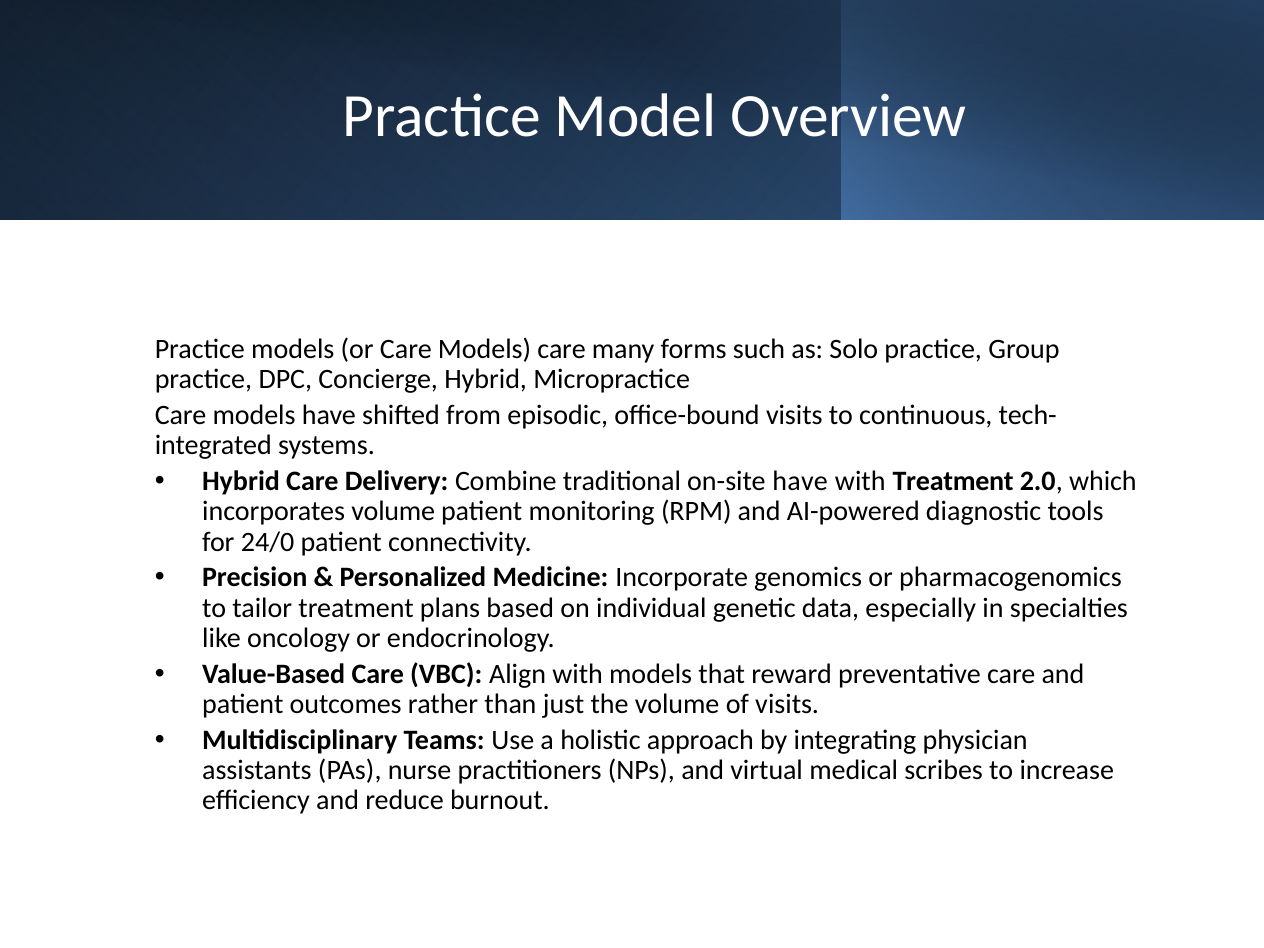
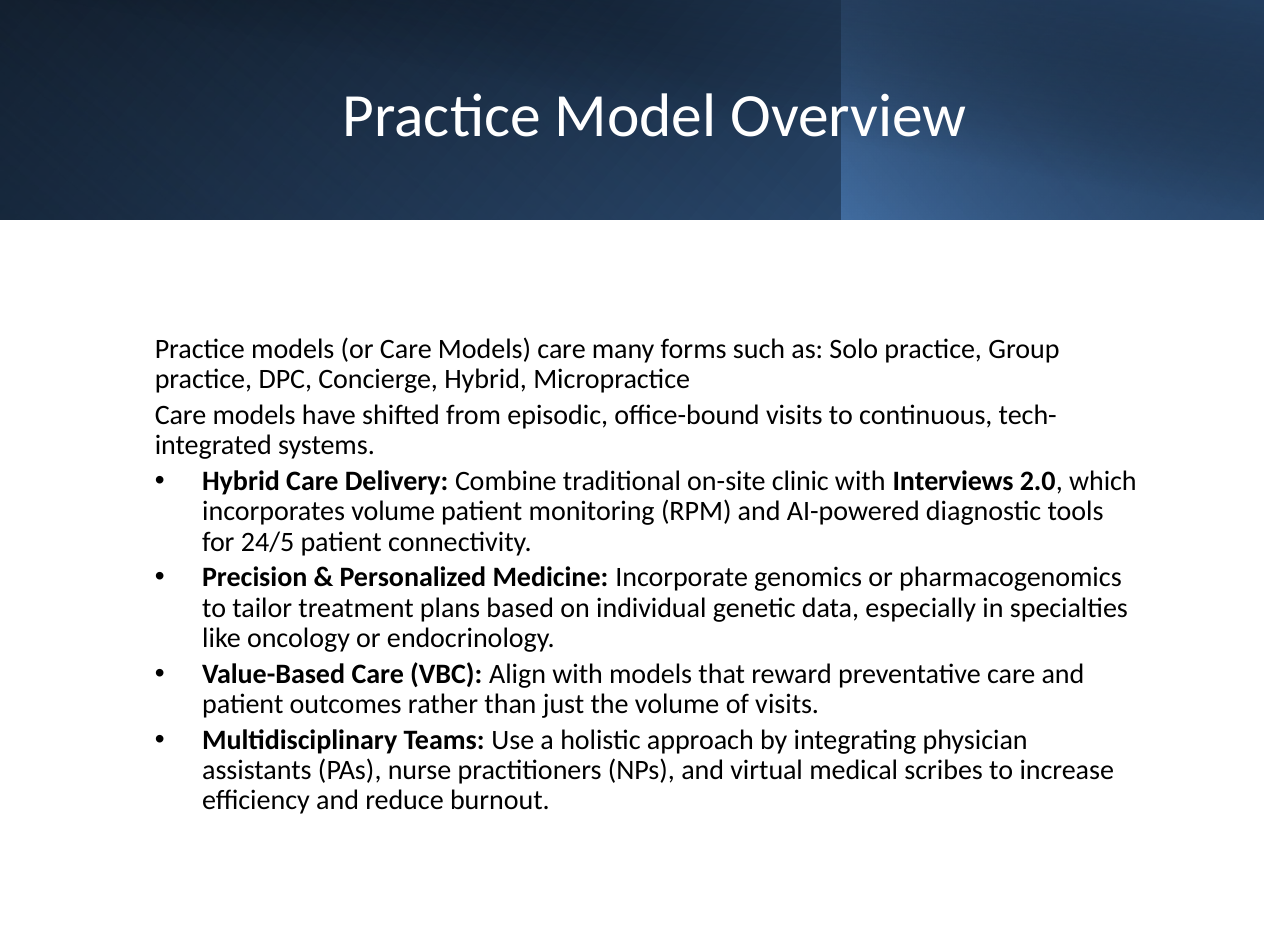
on-site have: have -> clinic (800, 481)
with Treatment: Treatment -> Interviews (953, 481)
24/0: 24/0 -> 24/5 (268, 542)
